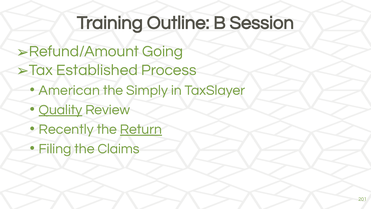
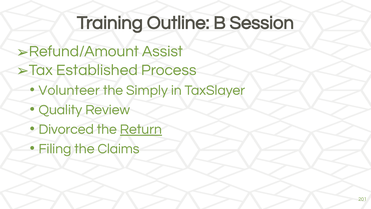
Going: Going -> Assist (163, 51)
American: American -> Volunteer (69, 90)
Quality underline: present -> none (61, 110)
Recently: Recently -> Divorced (66, 129)
